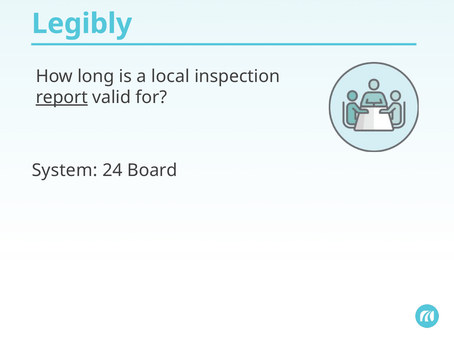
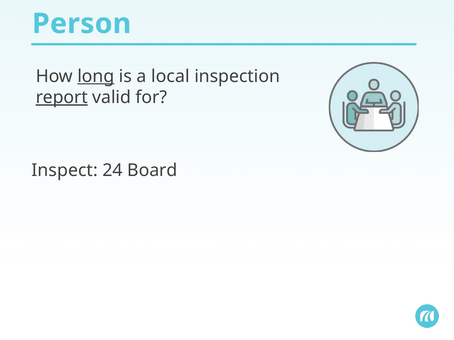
Legibly: Legibly -> Person (82, 24)
long underline: none -> present (96, 76)
System: System -> Inspect (65, 170)
